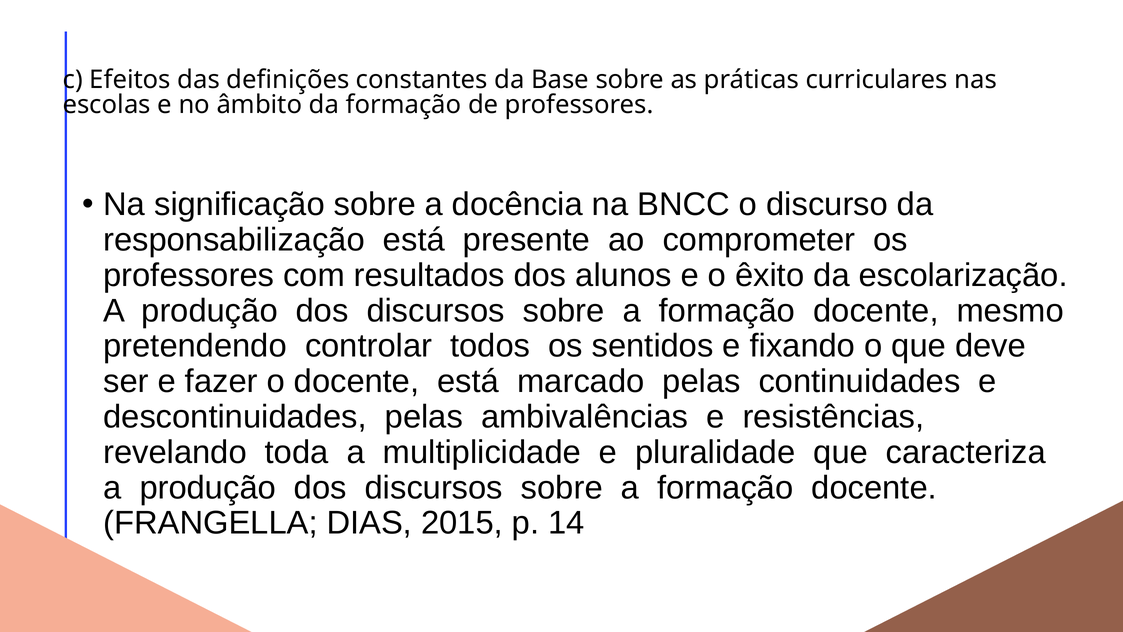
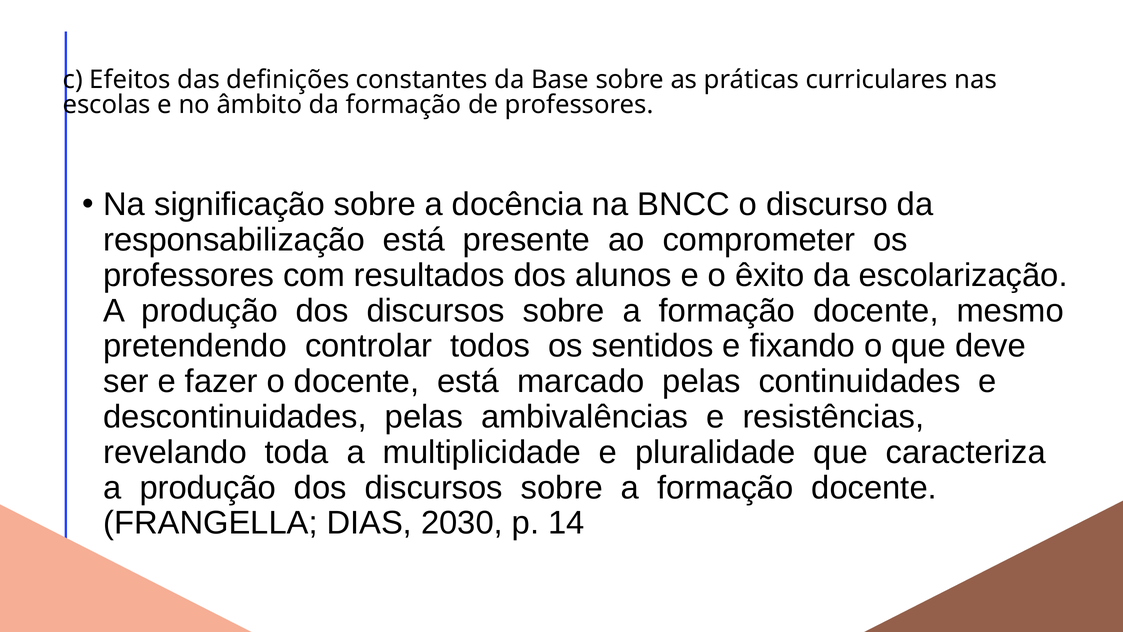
2015: 2015 -> 2030 (462, 523)
